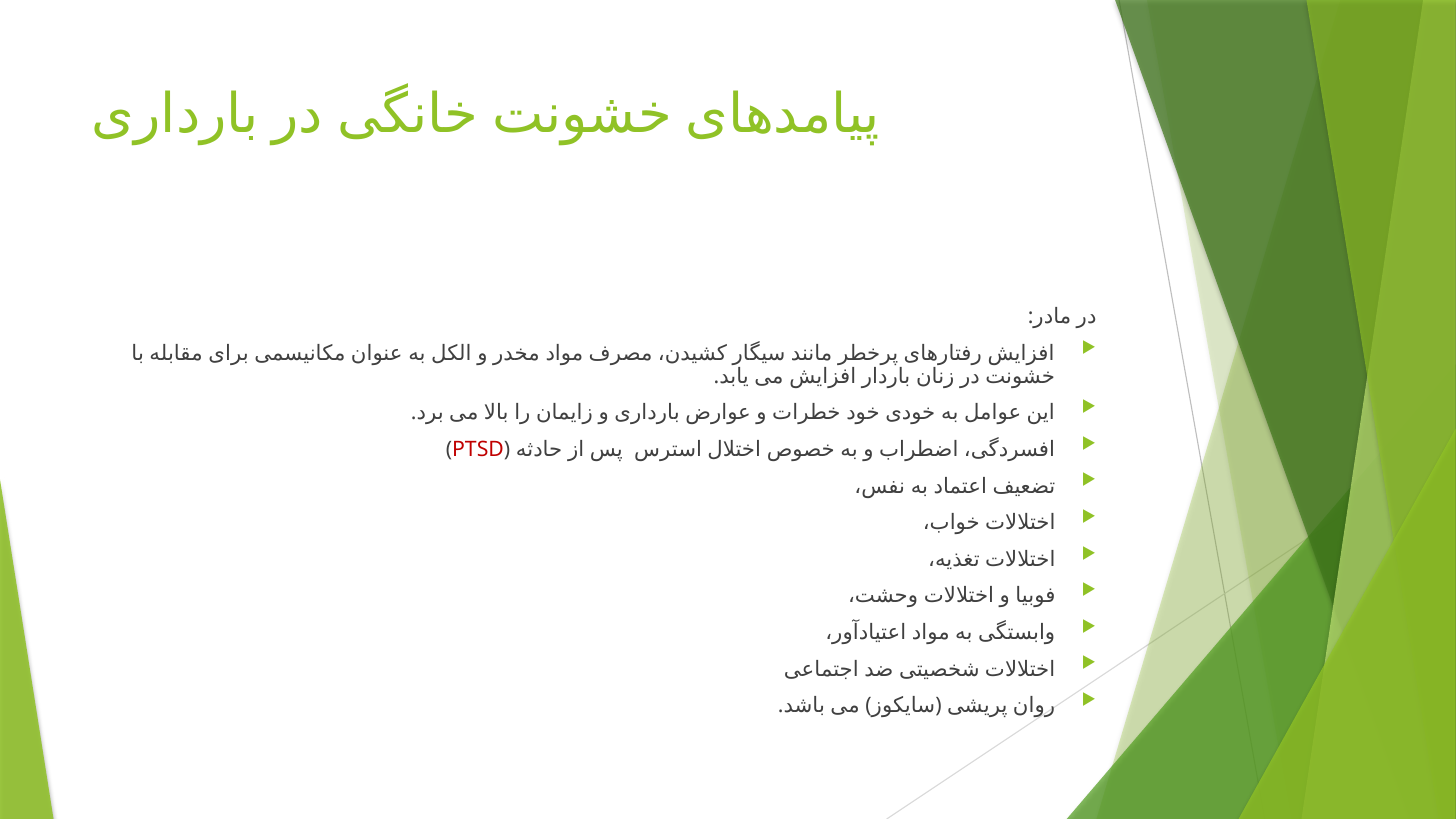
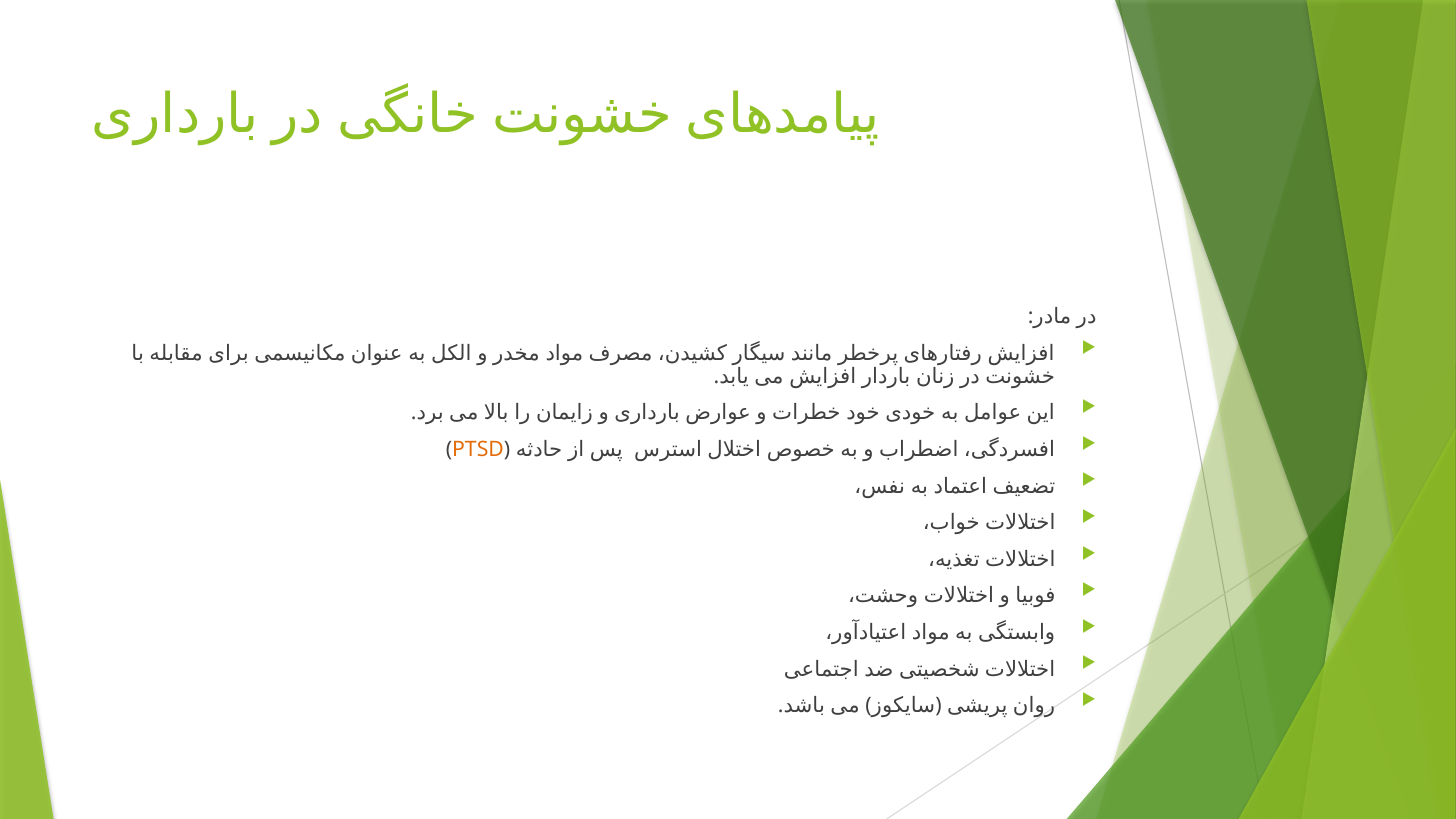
PTSD colour: red -> orange (478, 450)
